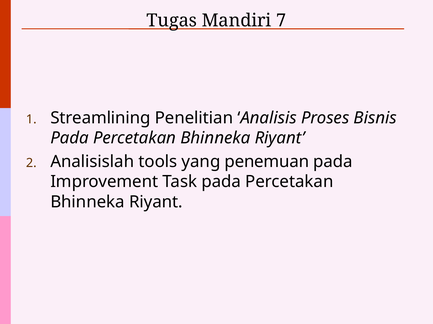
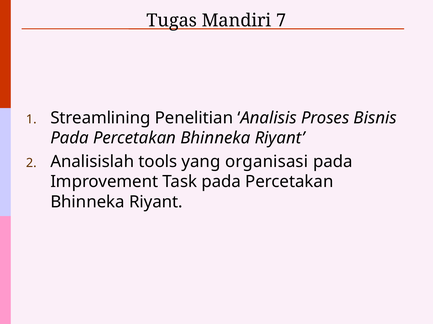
penemuan: penemuan -> organisasi (267, 162)
